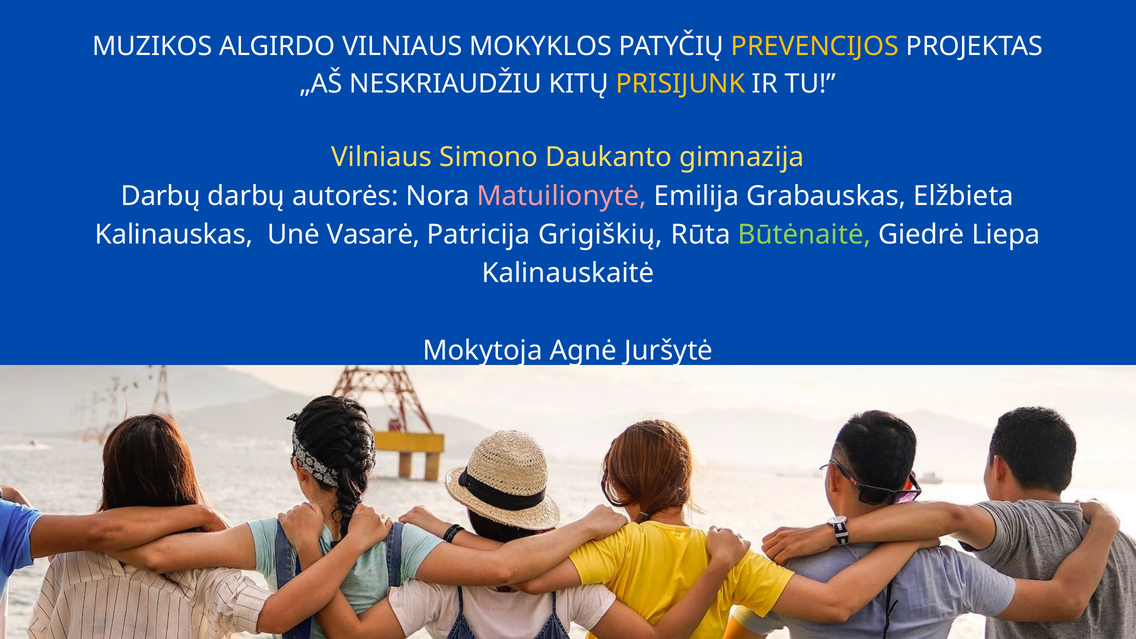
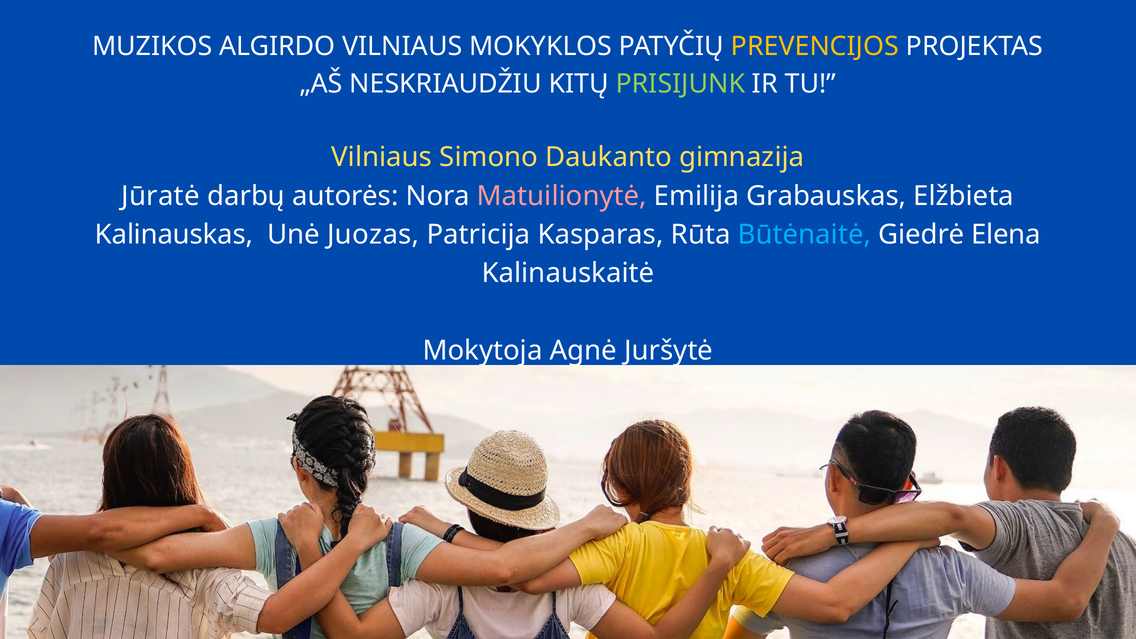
PRISIJUNK colour: yellow -> light green (680, 84)
Darbų: Darbų -> Jūratė (160, 196)
Vasarė: Vasarė -> Juozas (373, 235)
Grigiškių: Grigiškių -> Kasparas (601, 235)
Būtėnaitė colour: light green -> light blue (804, 235)
Liepa: Liepa -> Elena (1006, 235)
